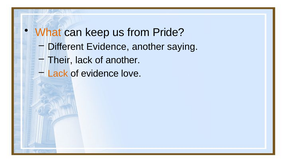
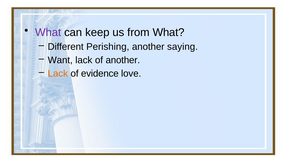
What colour: orange -> purple (48, 32)
from Pride: Pride -> What (169, 32)
Different Evidence: Evidence -> Perishing (108, 46)
Their: Their -> Want (60, 60)
